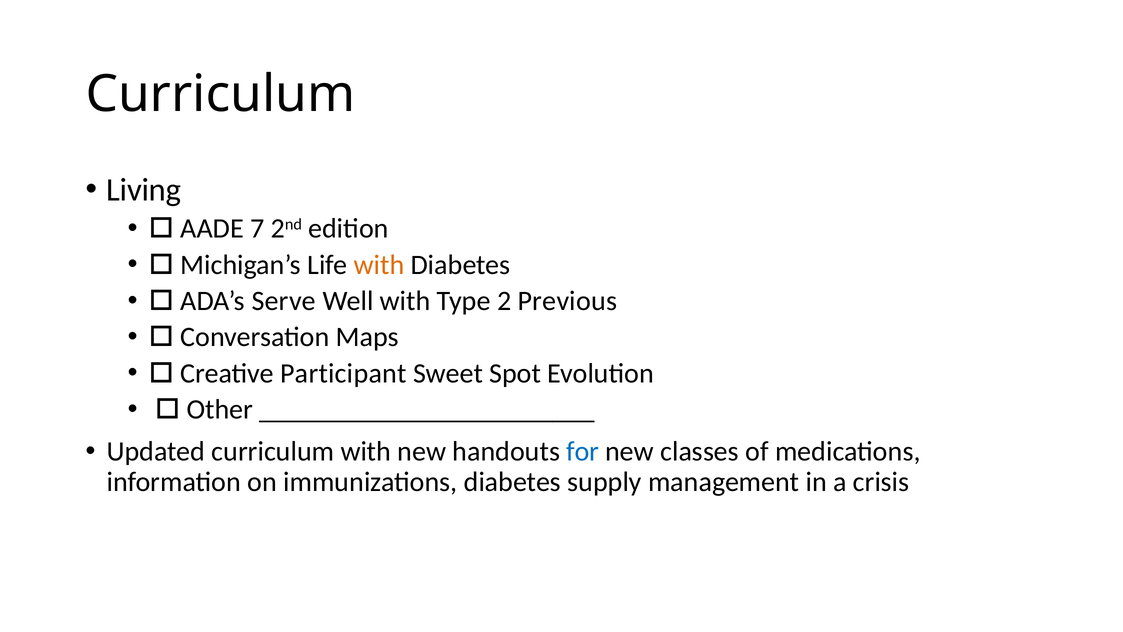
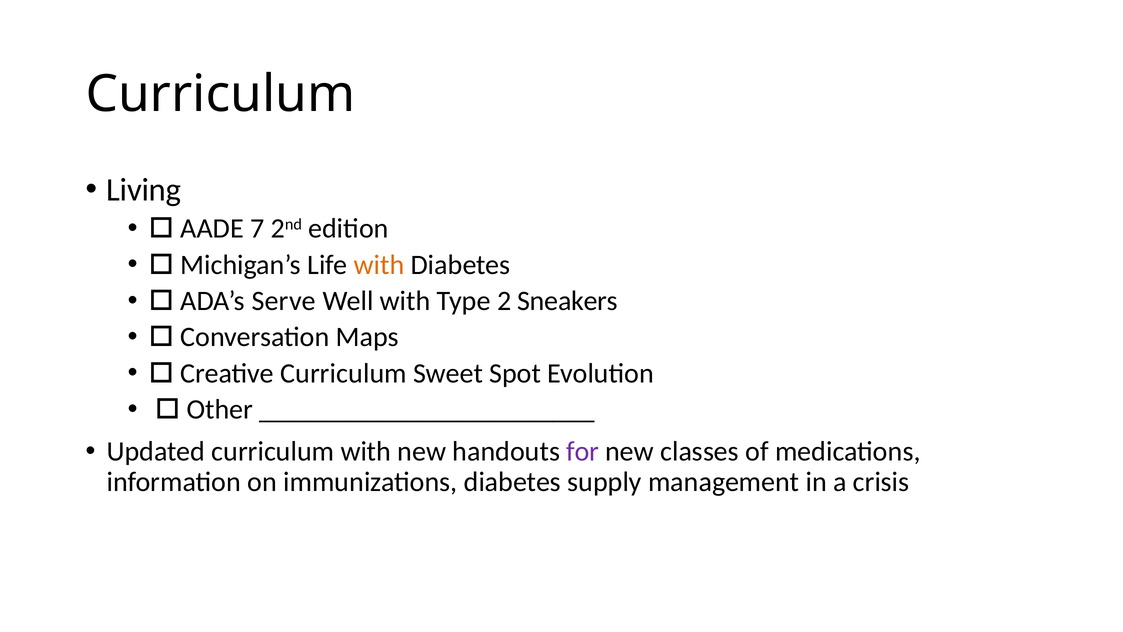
Previous: Previous -> Sneakers (568, 301)
Creative Participant: Participant -> Curriculum (343, 373)
for colour: blue -> purple (583, 451)
